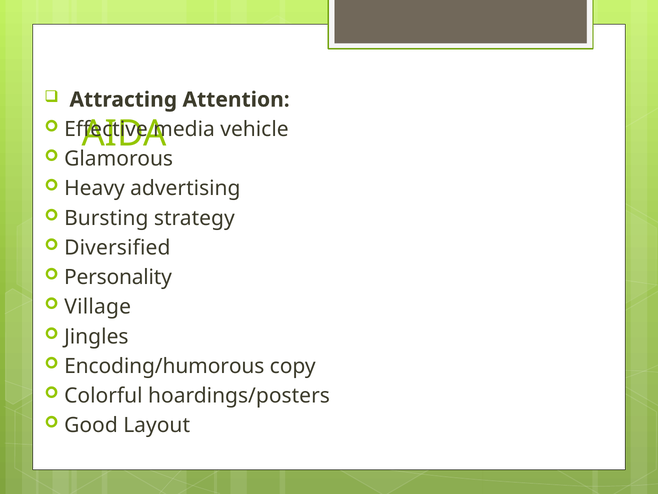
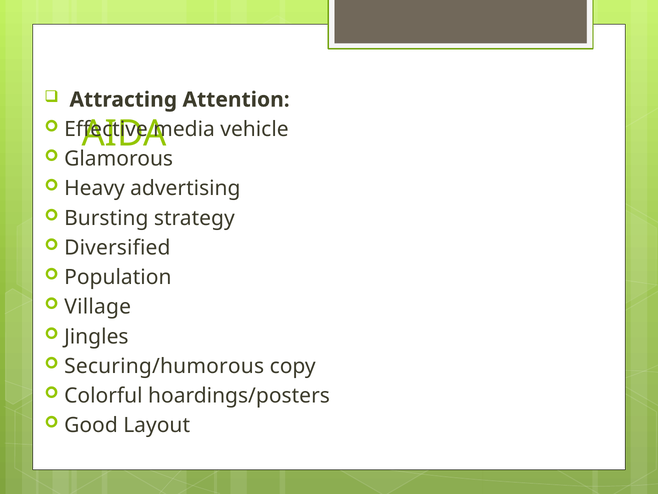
Personality: Personality -> Population (118, 277)
Encoding/humorous: Encoding/humorous -> Securing/humorous (164, 366)
